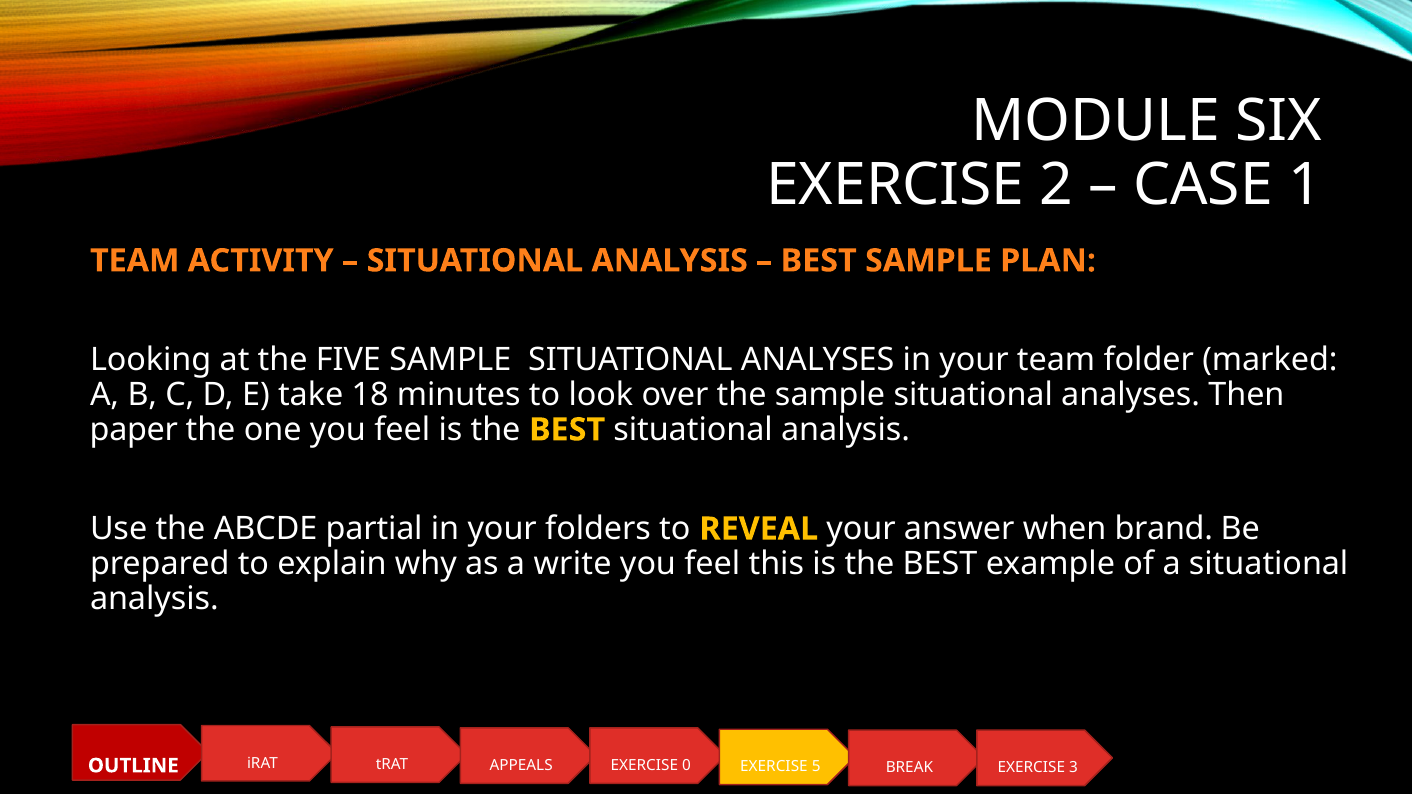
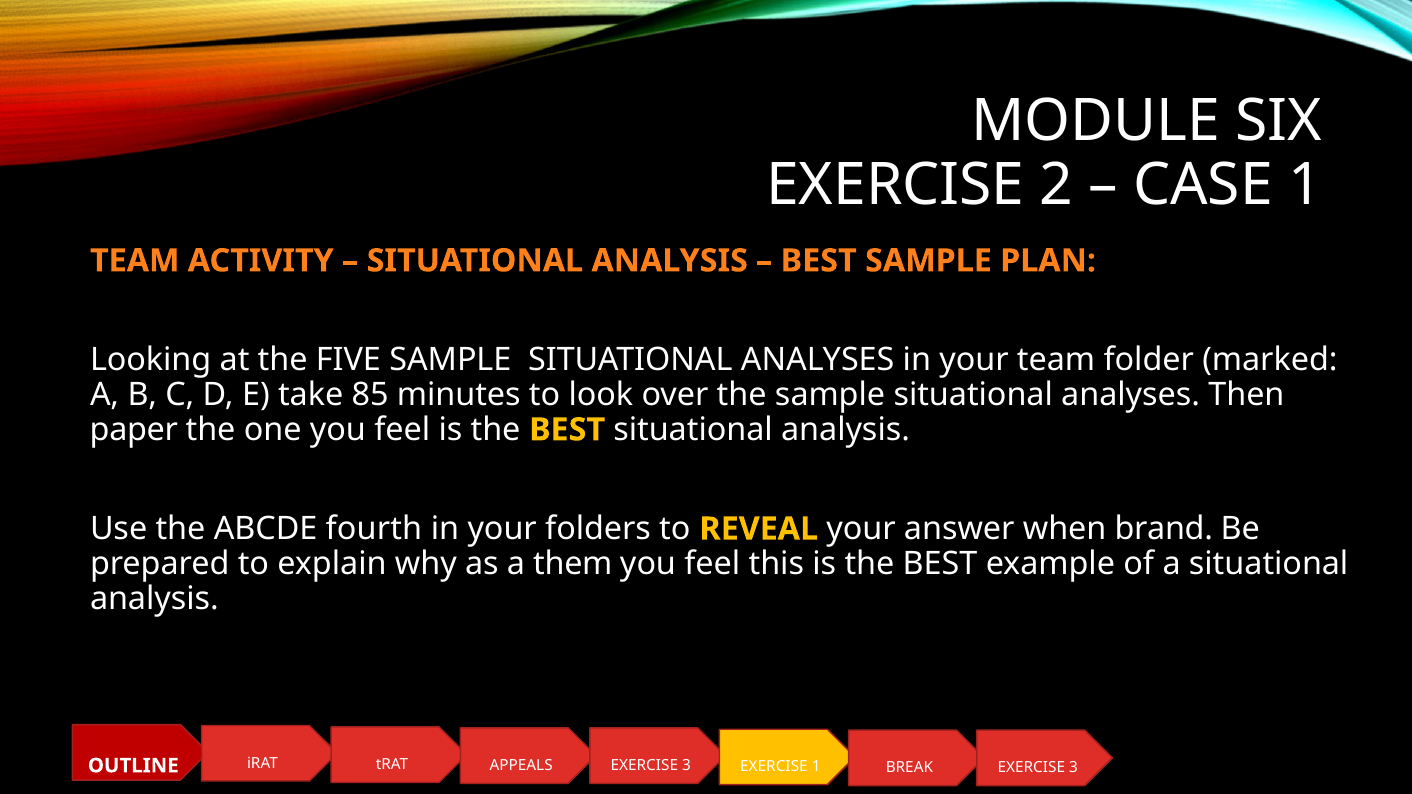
18: 18 -> 85 (370, 395)
partial: partial -> fourth (374, 529)
write: write -> them (573, 564)
APPEALS EXERCISE 0: 0 -> 3 (687, 766)
EXERCISE 5: 5 -> 1 (816, 767)
